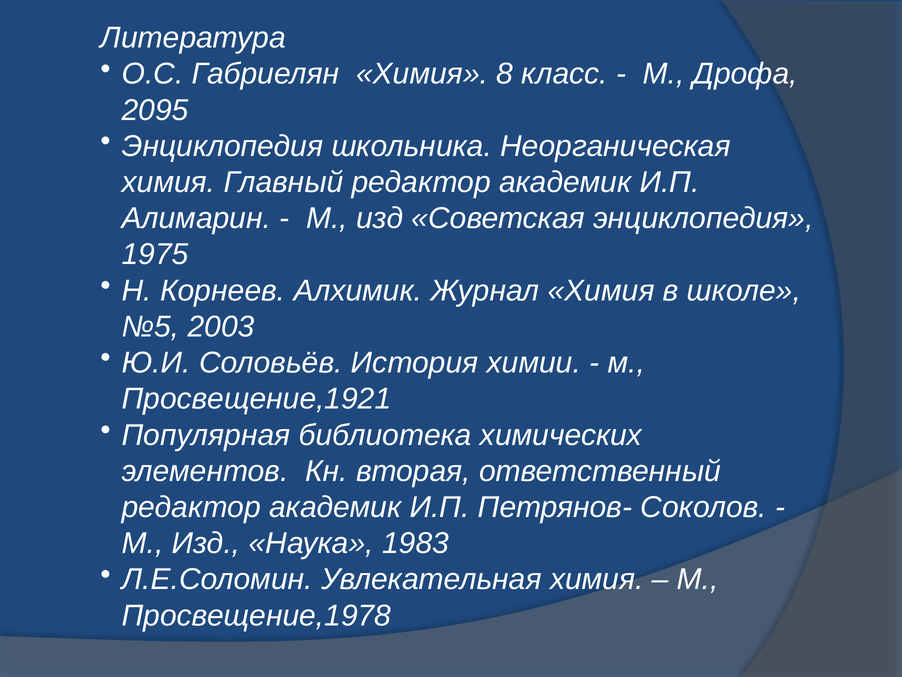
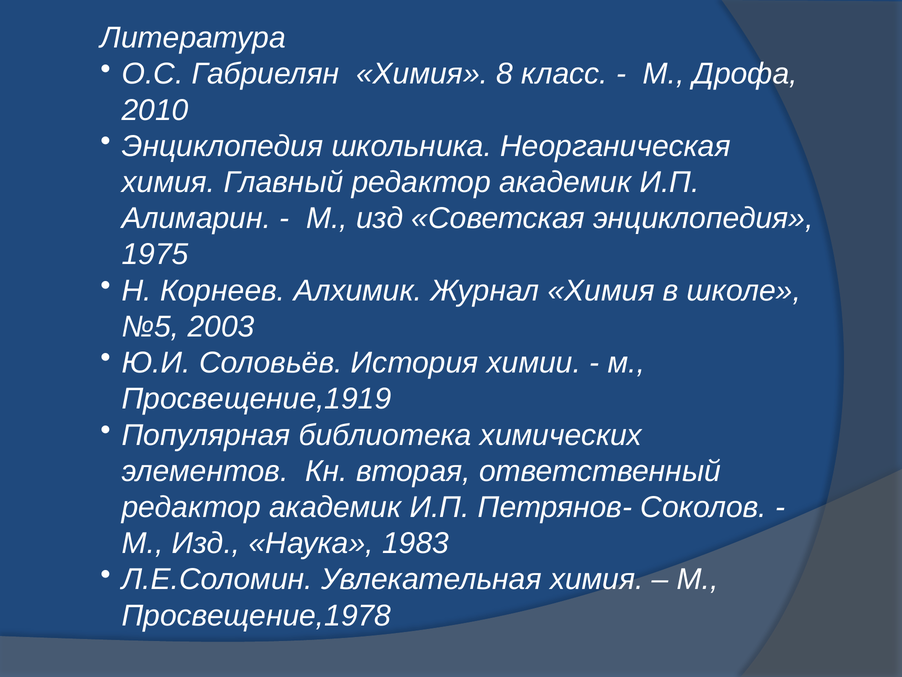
2095: 2095 -> 2010 (155, 110)
Просвещение,1921: Просвещение,1921 -> Просвещение,1919 (256, 399)
